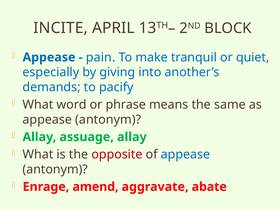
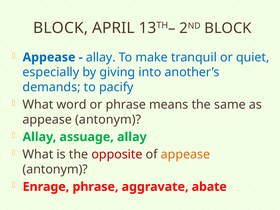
INCITE: INCITE -> BLOCK (61, 28)
pain: pain -> allay (101, 57)
appease colour: blue -> orange (185, 154)
Enrage amend: amend -> phrase (95, 187)
